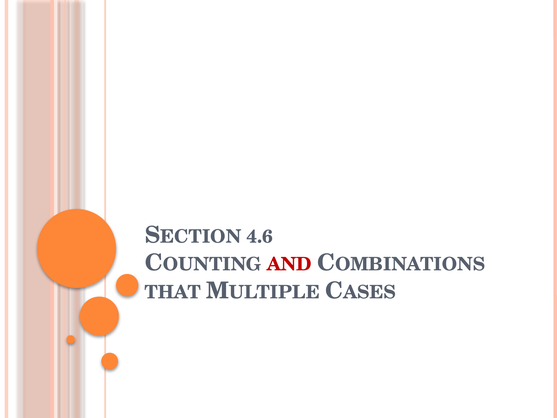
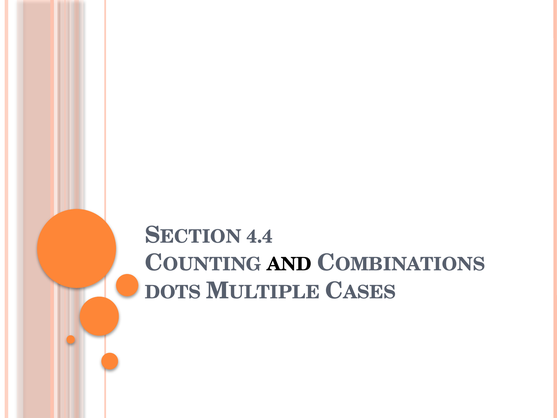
4.6: 4.6 -> 4.4 (260, 236)
AND colour: red -> black (289, 264)
THAT: THAT -> DOTS (173, 292)
